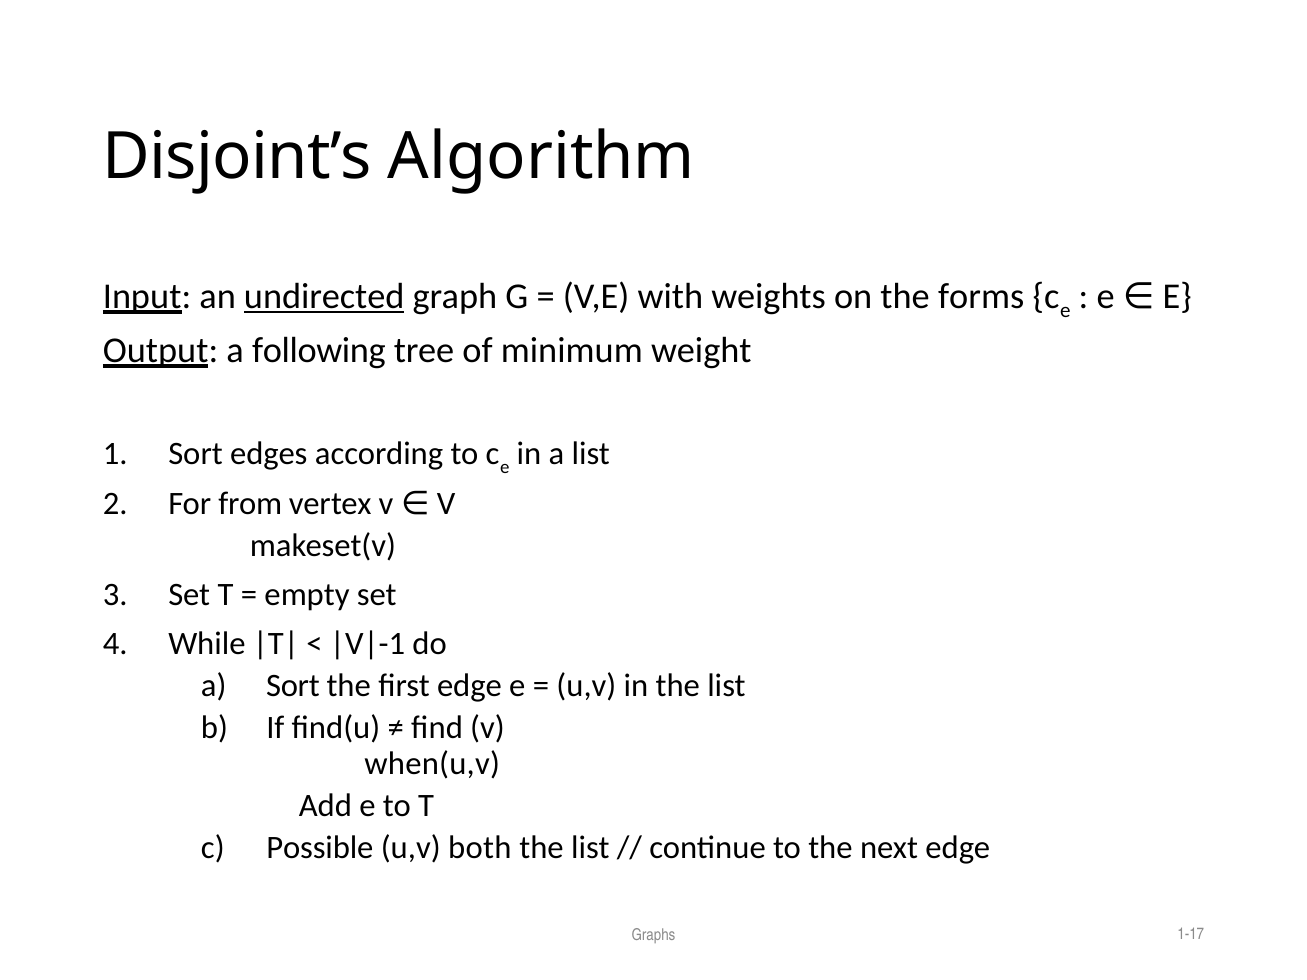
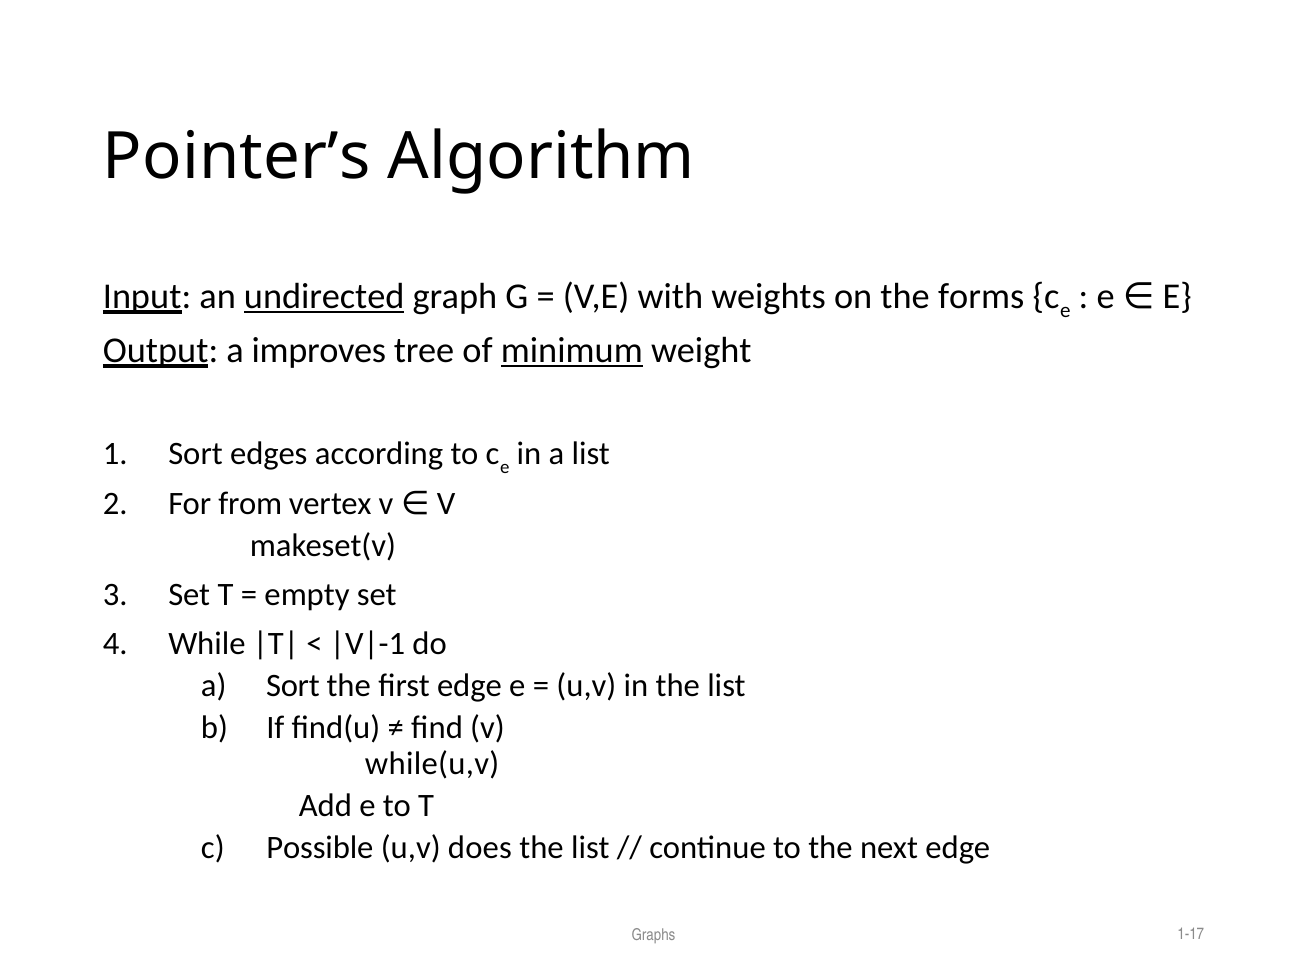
Disjoint’s: Disjoint’s -> Pointer’s (237, 157)
following: following -> improves (319, 351)
minimum underline: none -> present (572, 351)
when(u,v: when(u,v -> while(u,v (432, 764)
both: both -> does (480, 848)
